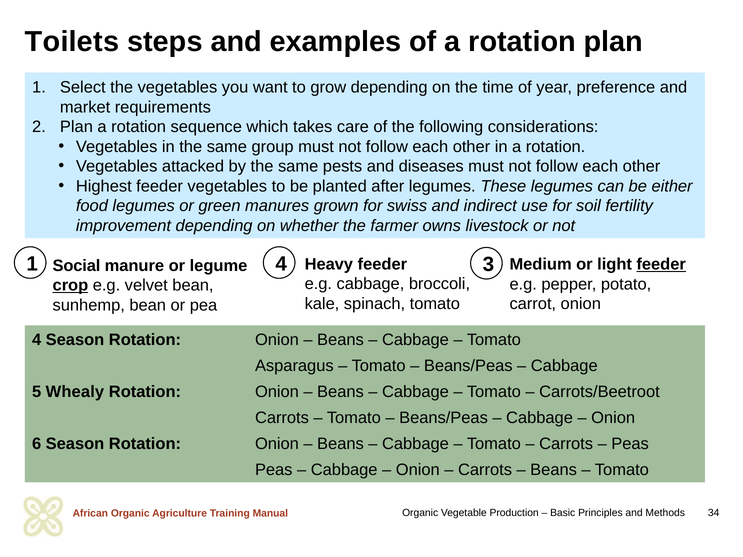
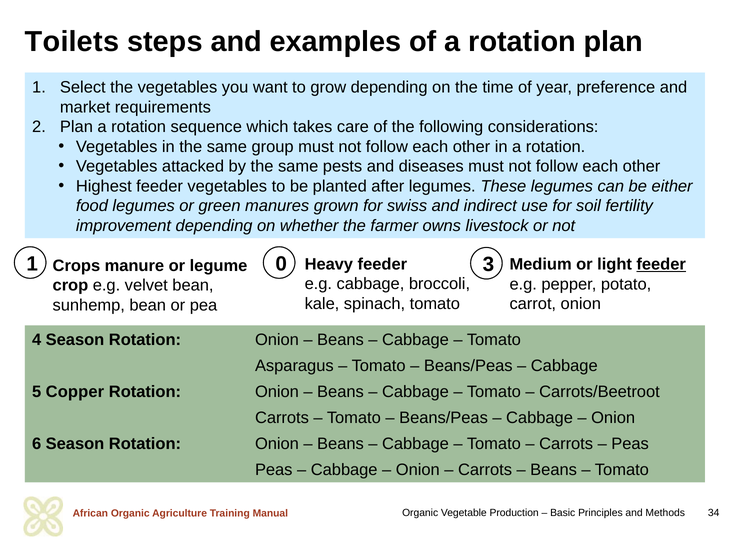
1 4: 4 -> 0 (281, 264)
Social: Social -> Crops (76, 266)
crop underline: present -> none (70, 286)
Whealy: Whealy -> Copper (75, 392)
